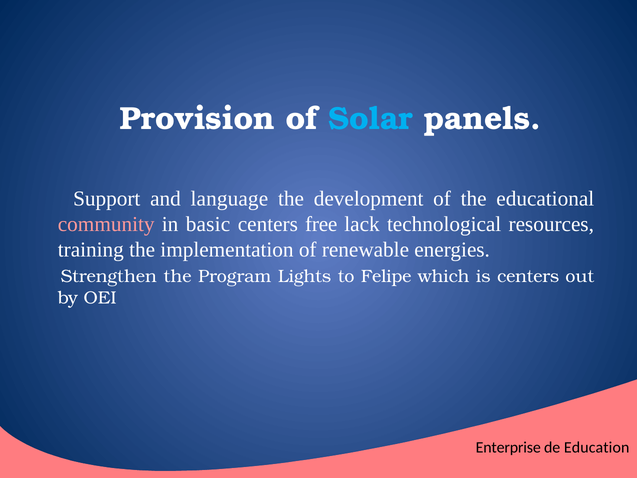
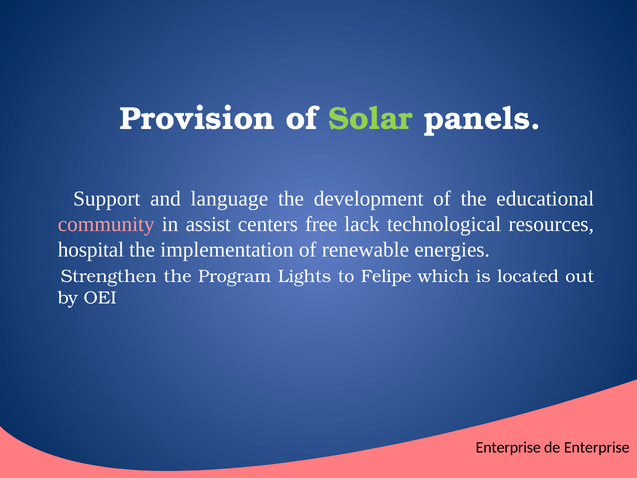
Solar colour: light blue -> light green (371, 119)
basic: basic -> assist (208, 224)
training: training -> hospital (91, 250)
is centers: centers -> located (528, 276)
de Education: Education -> Enterprise (597, 447)
